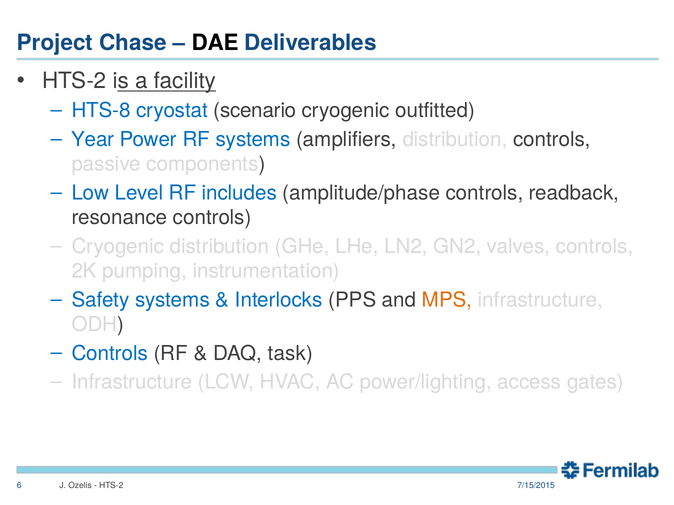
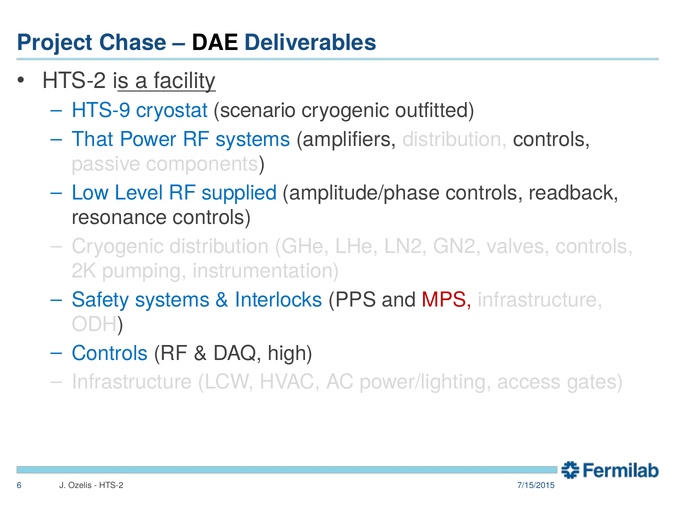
HTS-8: HTS-8 -> HTS-9 (101, 111)
Year: Year -> That (93, 140)
includes: includes -> supplied (239, 193)
MPS colour: orange -> red (447, 300)
task: task -> high (290, 354)
